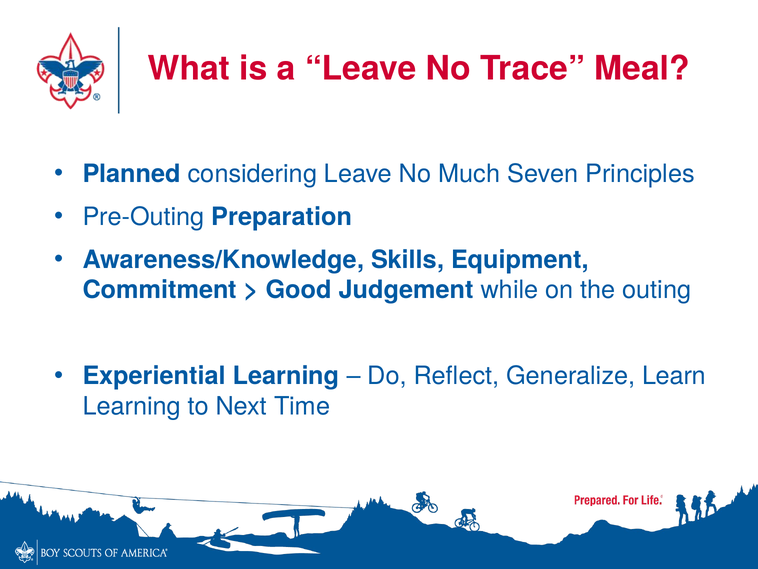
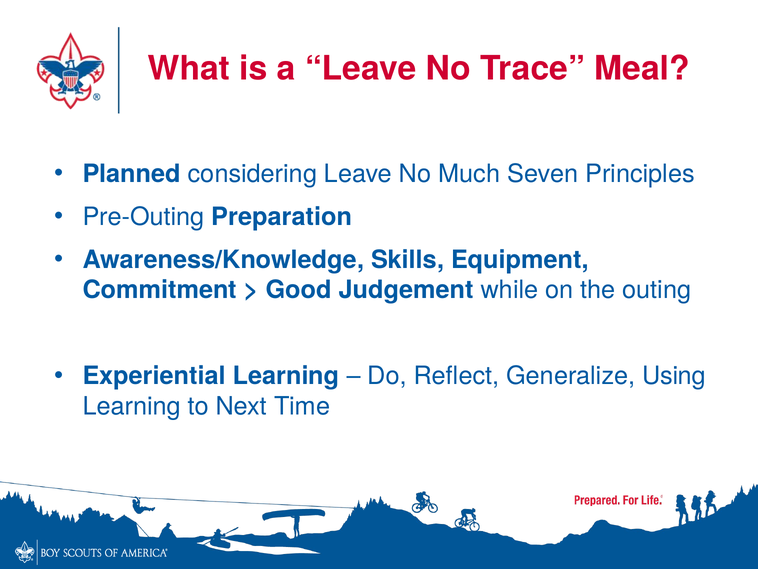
Learn: Learn -> Using (674, 376)
